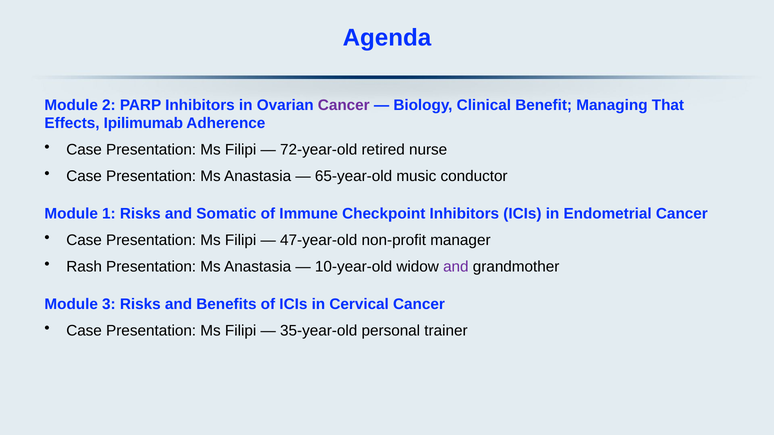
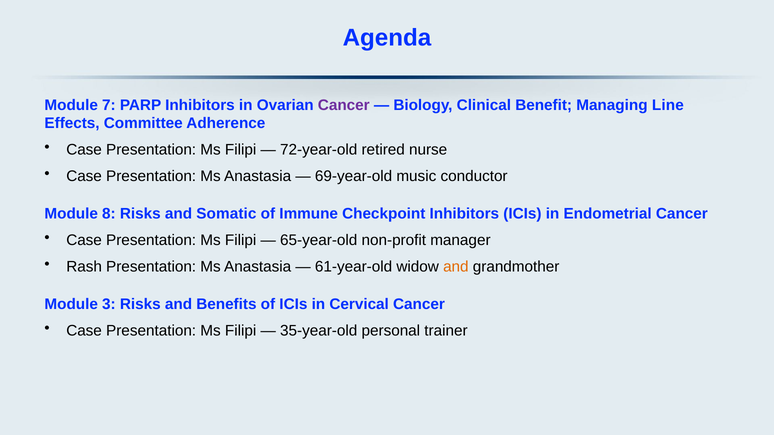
2: 2 -> 7 (109, 105)
That: That -> Line (668, 105)
Ipilimumab: Ipilimumab -> Committee (143, 123)
65-year-old: 65-year-old -> 69-year-old (354, 176)
1: 1 -> 8 (109, 214)
47-year-old: 47-year-old -> 65-year-old (319, 241)
10-year-old: 10-year-old -> 61-year-old (354, 267)
and colour: purple -> orange (456, 267)
